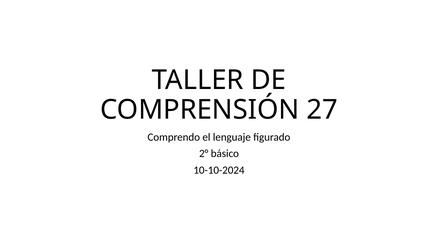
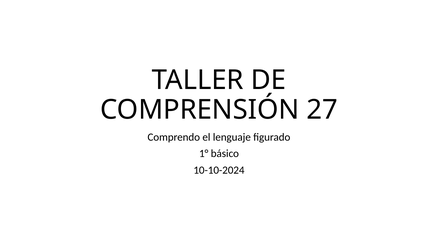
2°: 2° -> 1° (204, 153)
